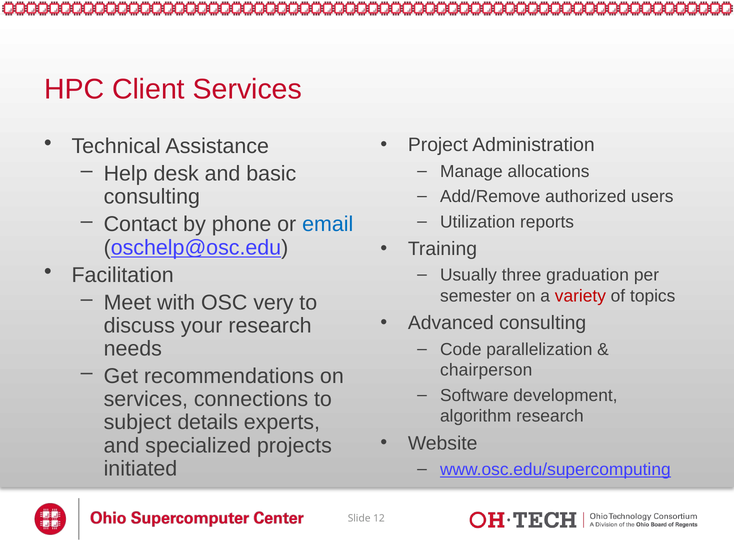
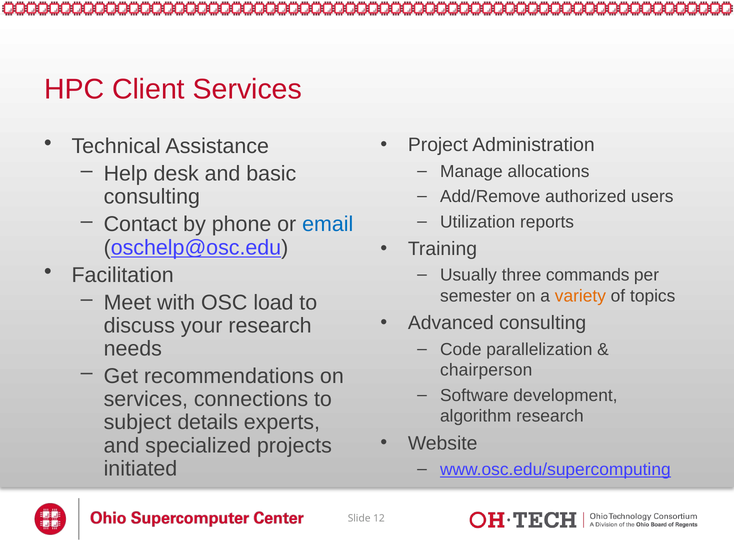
graduation: graduation -> commands (588, 275)
variety colour: red -> orange (580, 296)
very: very -> load (273, 303)
